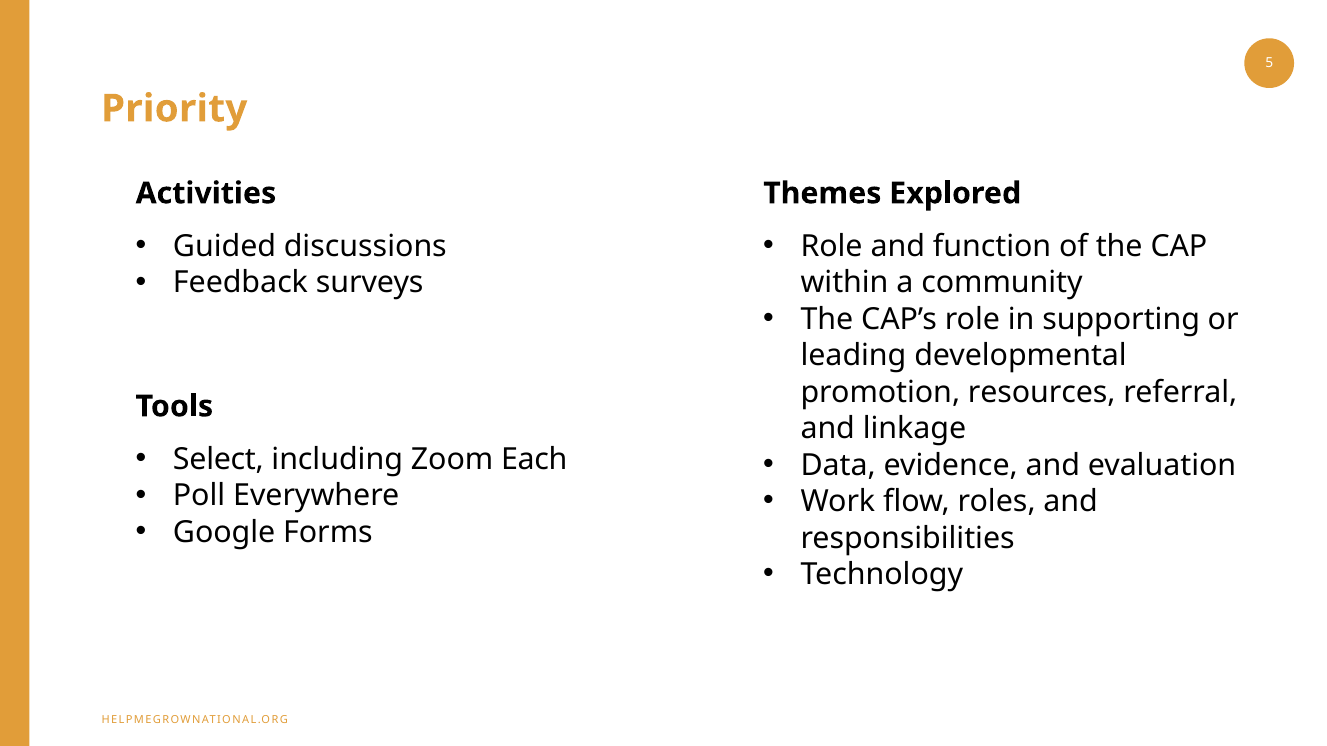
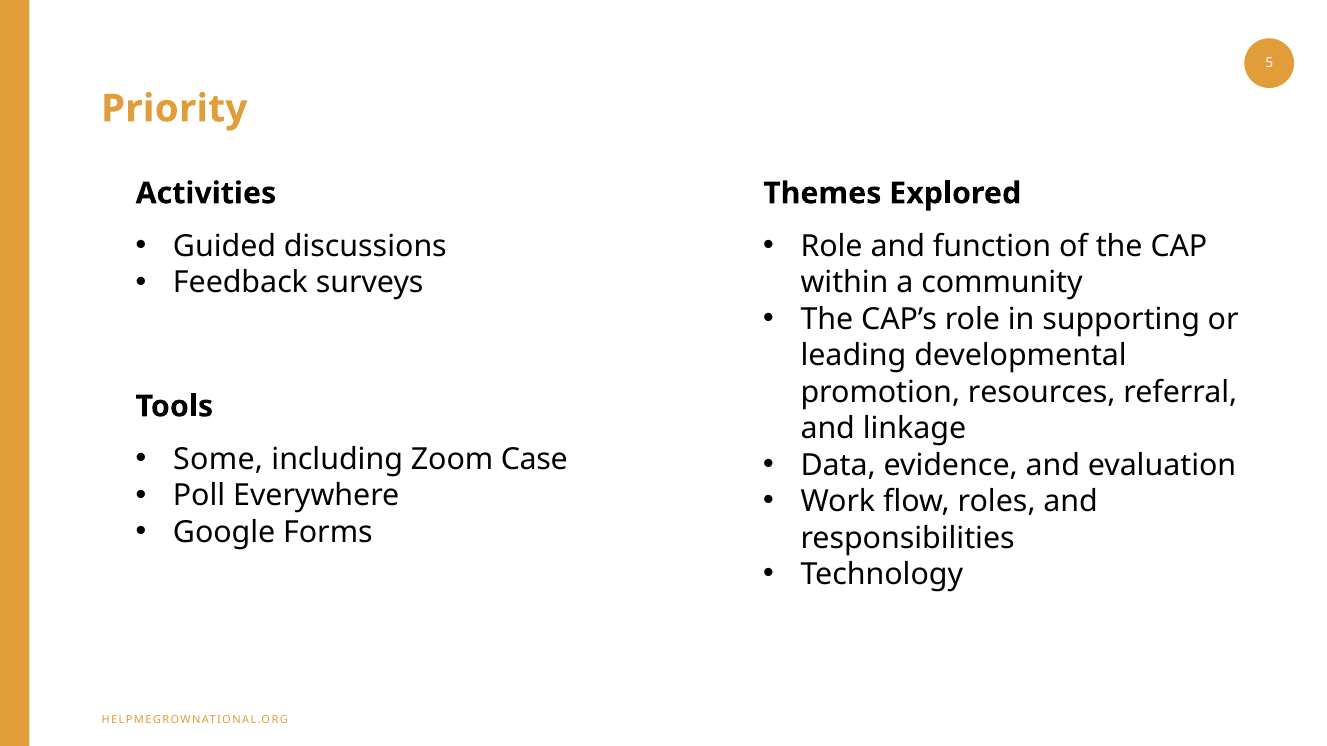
Select: Select -> Some (218, 460)
Each: Each -> Case (534, 460)
